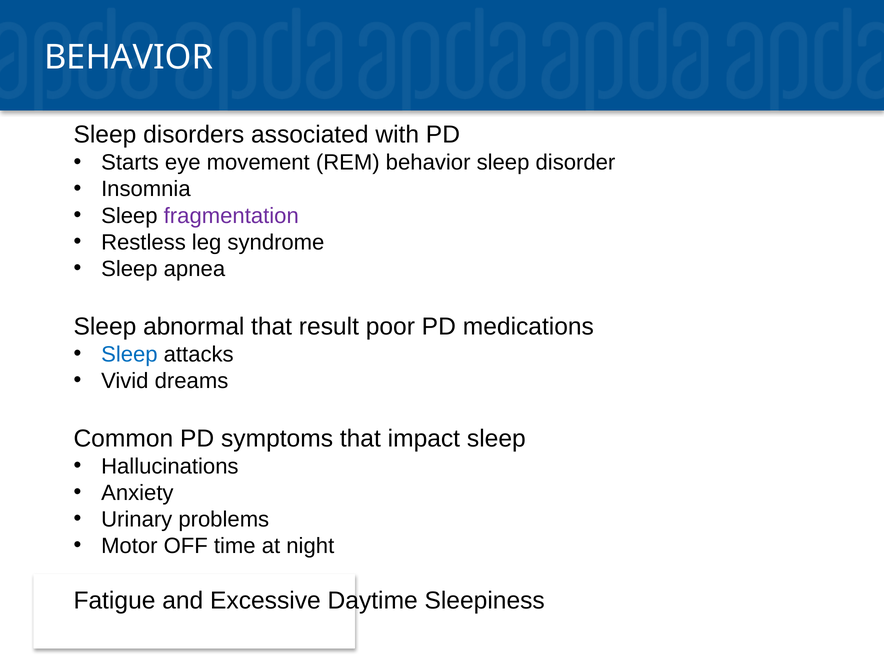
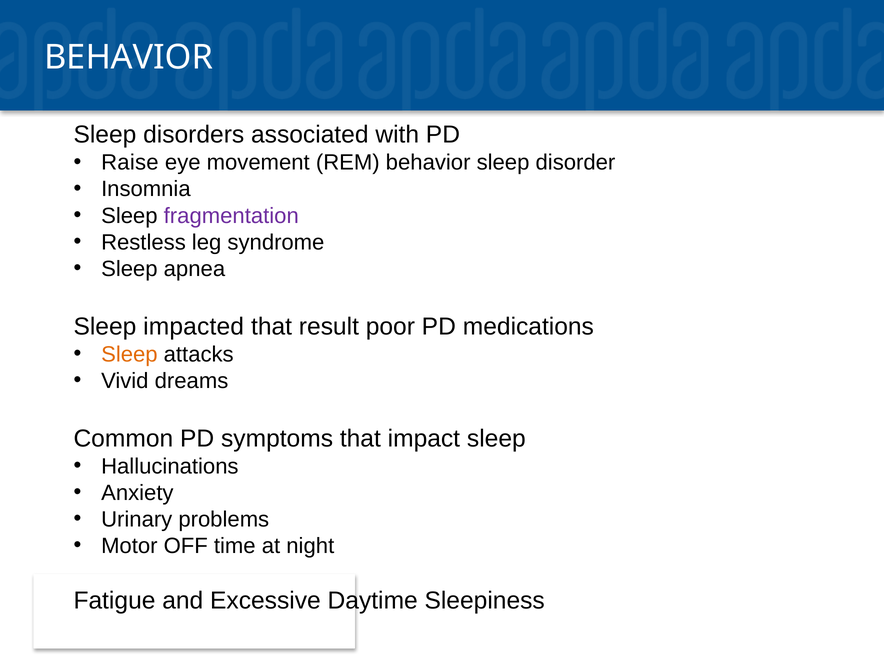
Starts: Starts -> Raise (130, 163)
abnormal: abnormal -> impacted (194, 326)
Sleep colour: blue -> orange (129, 354)
